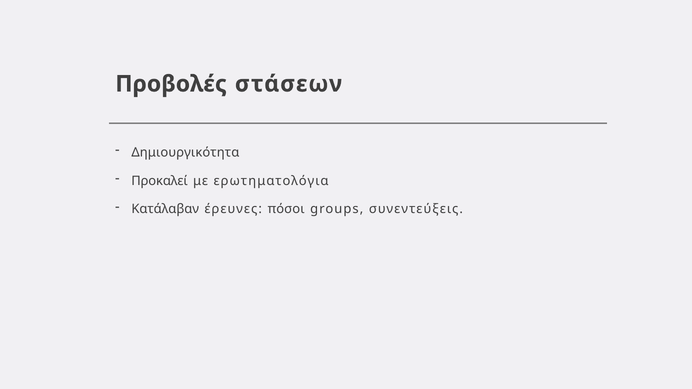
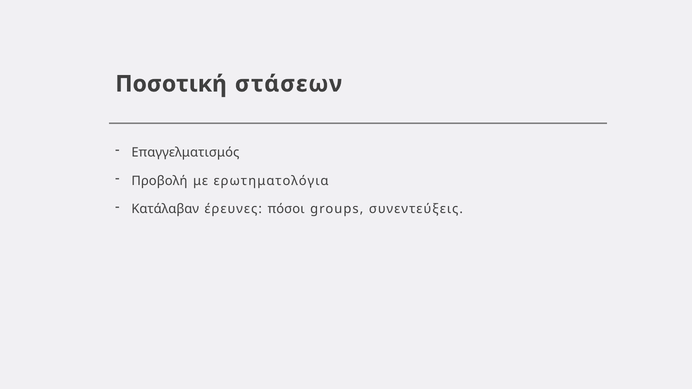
Προβολές: Προβολές -> Ποσοτική (171, 84)
Δημιουργικότητα: Δημιουργικότητα -> Επαγγελματισμός (185, 152)
Προκαλεί: Προκαλεί -> Προβολή (159, 181)
